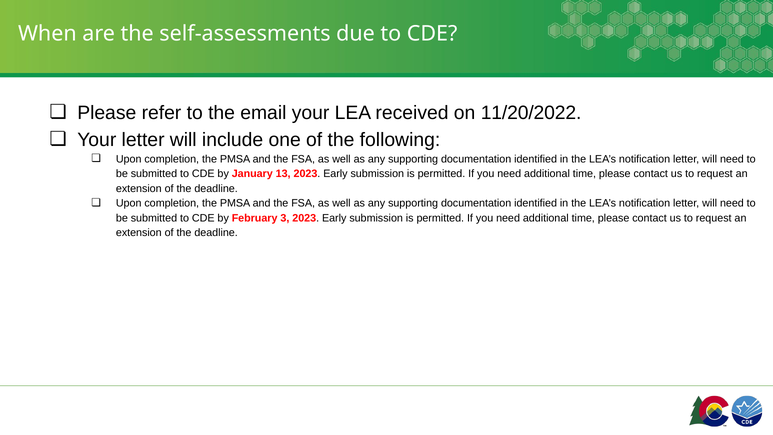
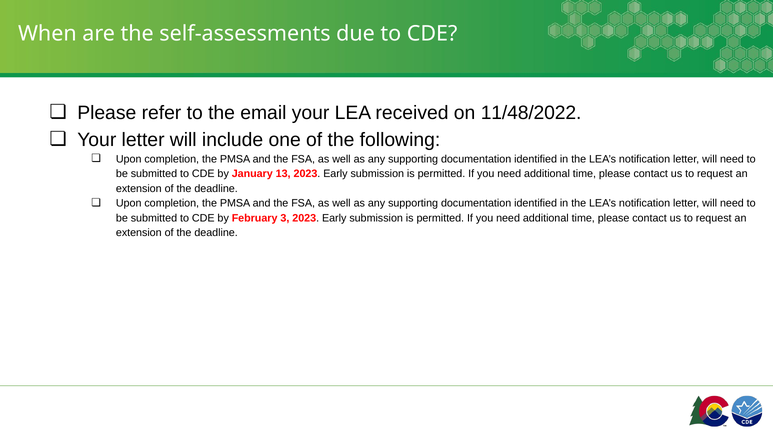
11/20/2022: 11/20/2022 -> 11/48/2022 (531, 113)
